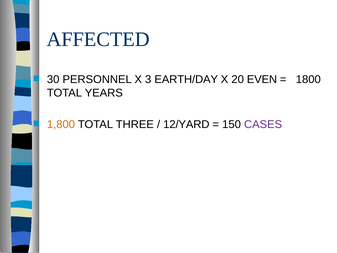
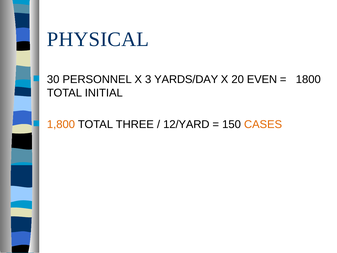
AFFECTED: AFFECTED -> PHYSICAL (98, 39)
EARTH/DAY: EARTH/DAY -> YARDS/DAY (186, 79)
YEARS: YEARS -> INITIAL (104, 93)
CASES colour: purple -> orange (263, 124)
